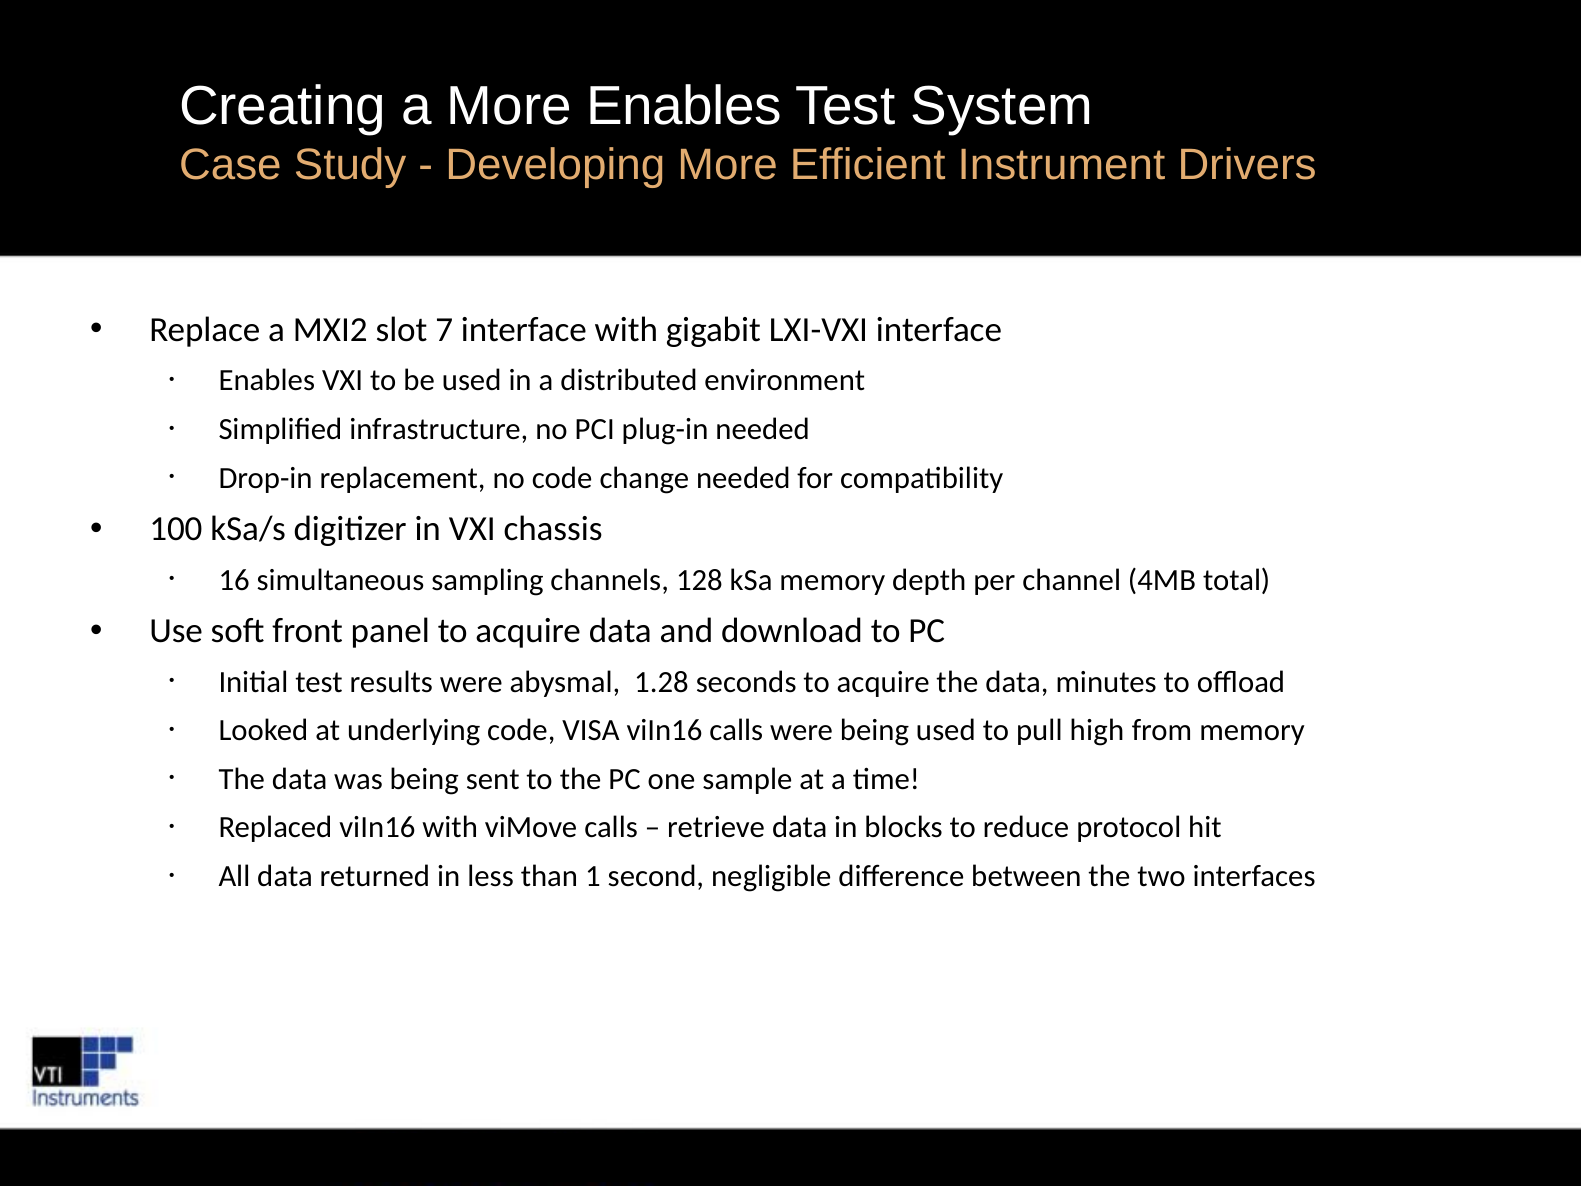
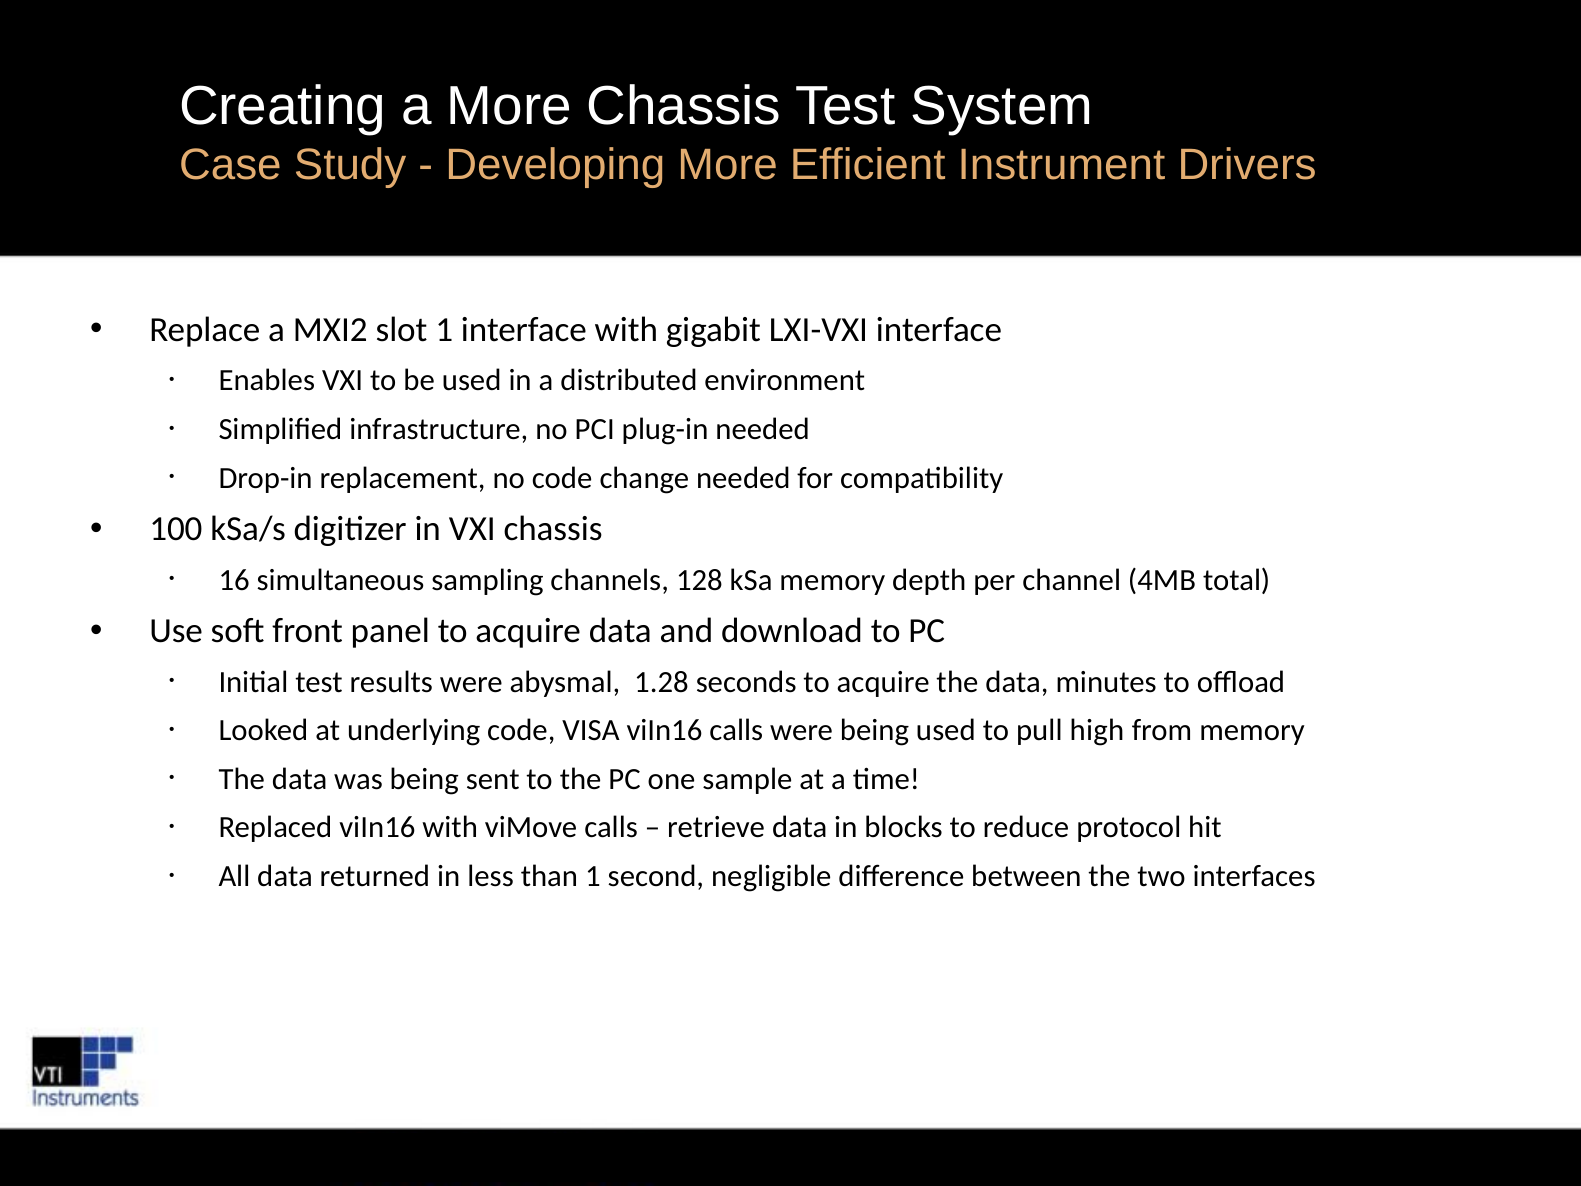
More Enables: Enables -> Chassis (684, 106)
slot 7: 7 -> 1 (444, 330)
